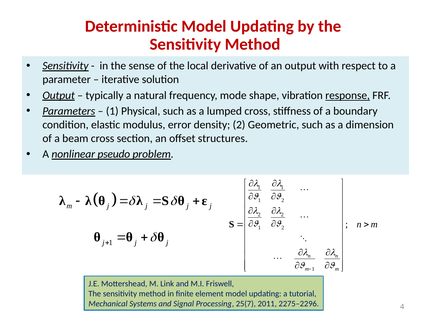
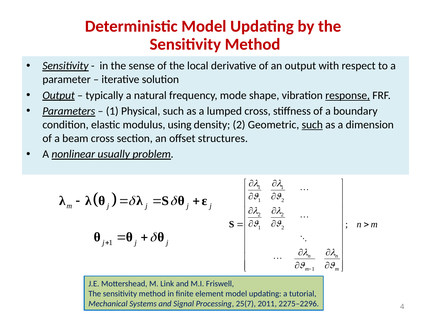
error: error -> using (180, 125)
such underline: none -> present (312, 125)
pseudo: pseudo -> usually (114, 154)
